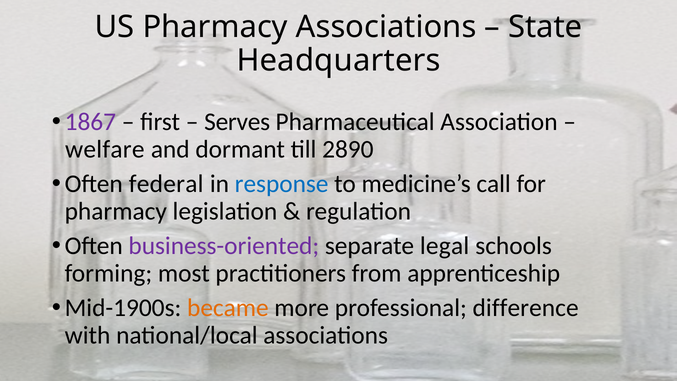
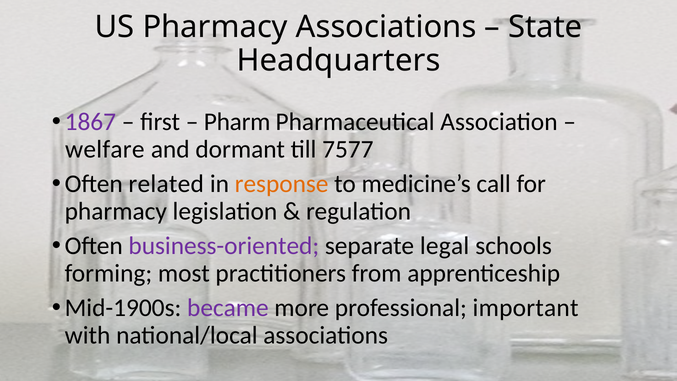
Serves: Serves -> Pharm (237, 122)
2890: 2890 -> 7577 (348, 149)
federal: federal -> related (166, 184)
response colour: blue -> orange (282, 184)
became colour: orange -> purple (228, 308)
difference: difference -> important (526, 308)
